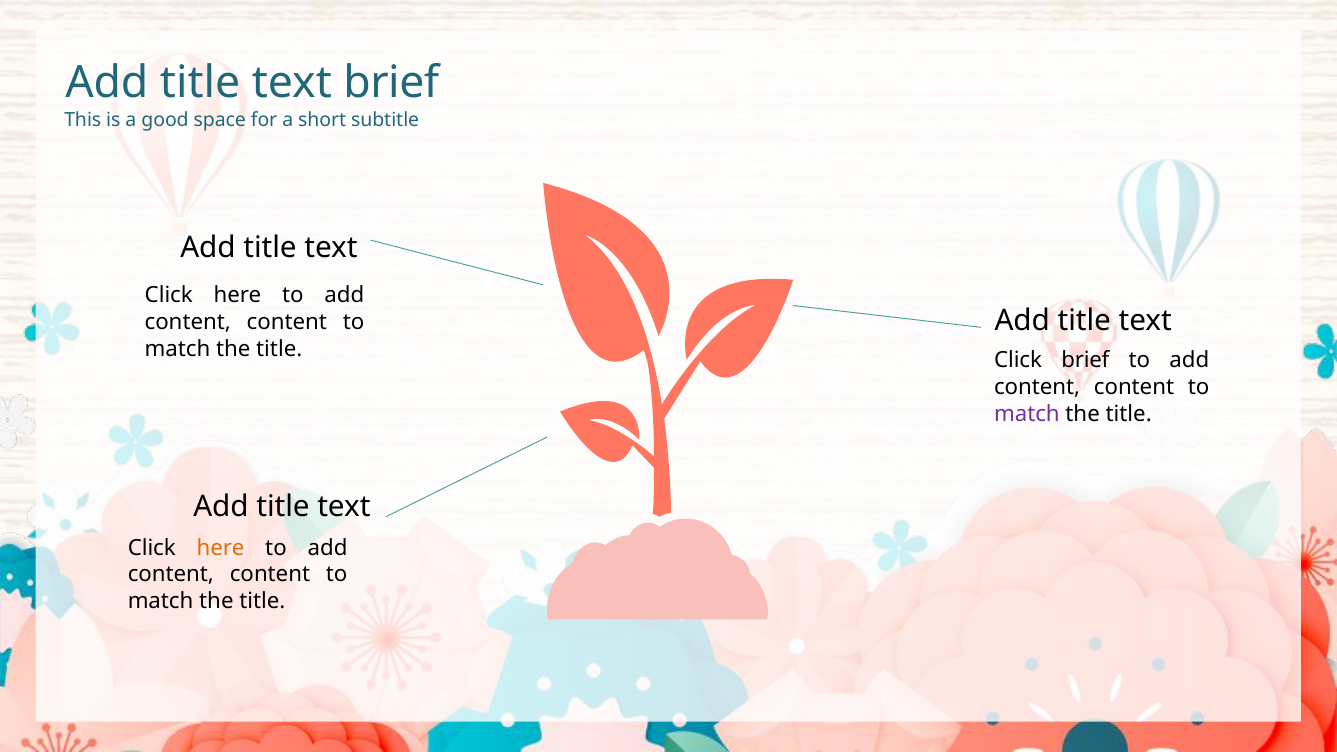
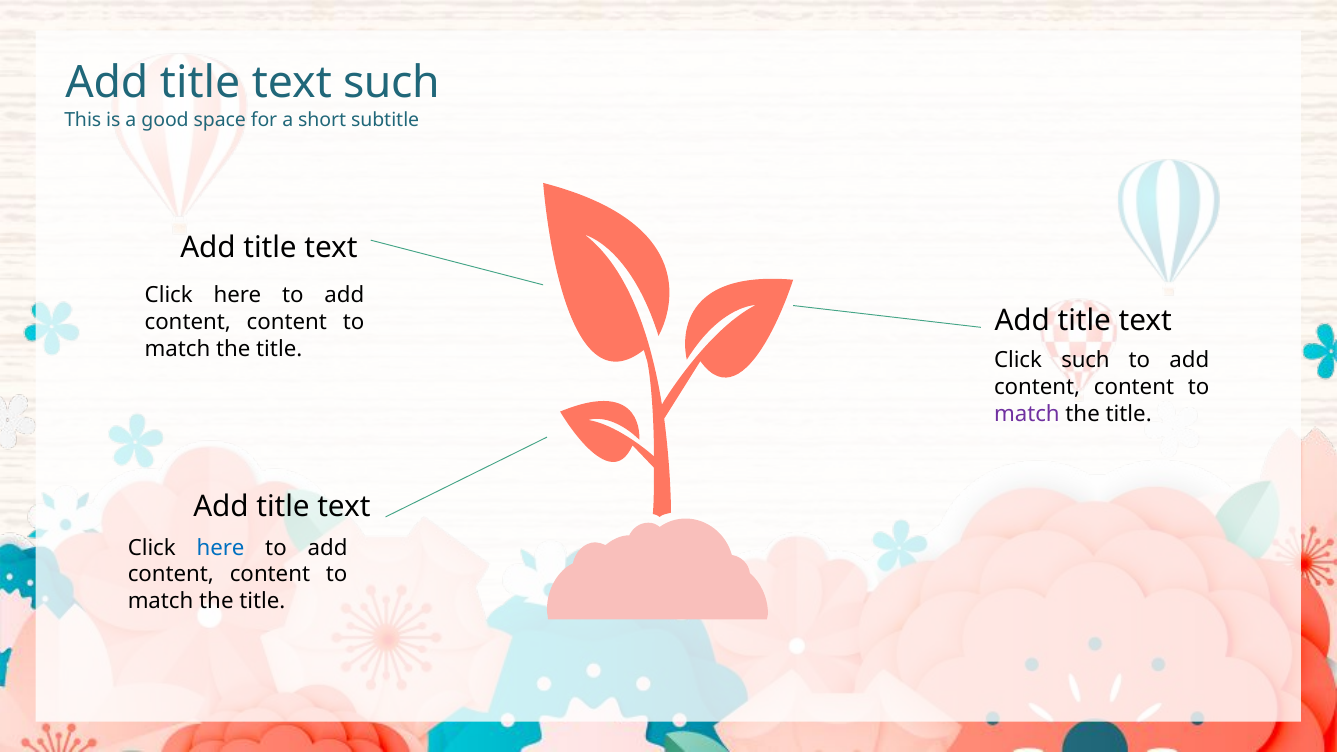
text brief: brief -> such (391, 83)
Click brief: brief -> such (1085, 360)
here colour: orange -> blue (221, 548)
